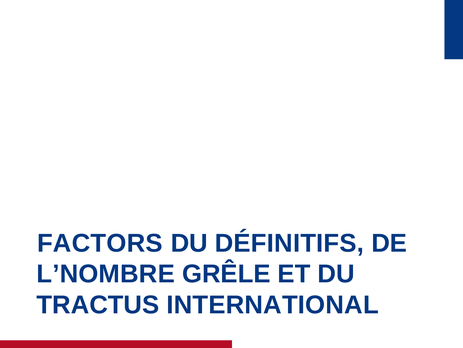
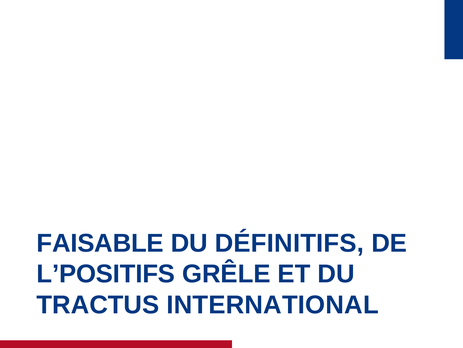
FACTORS: FACTORS -> FAISABLE (100, 243)
L’NOMBRE: L’NOMBRE -> L’POSITIFS (106, 274)
